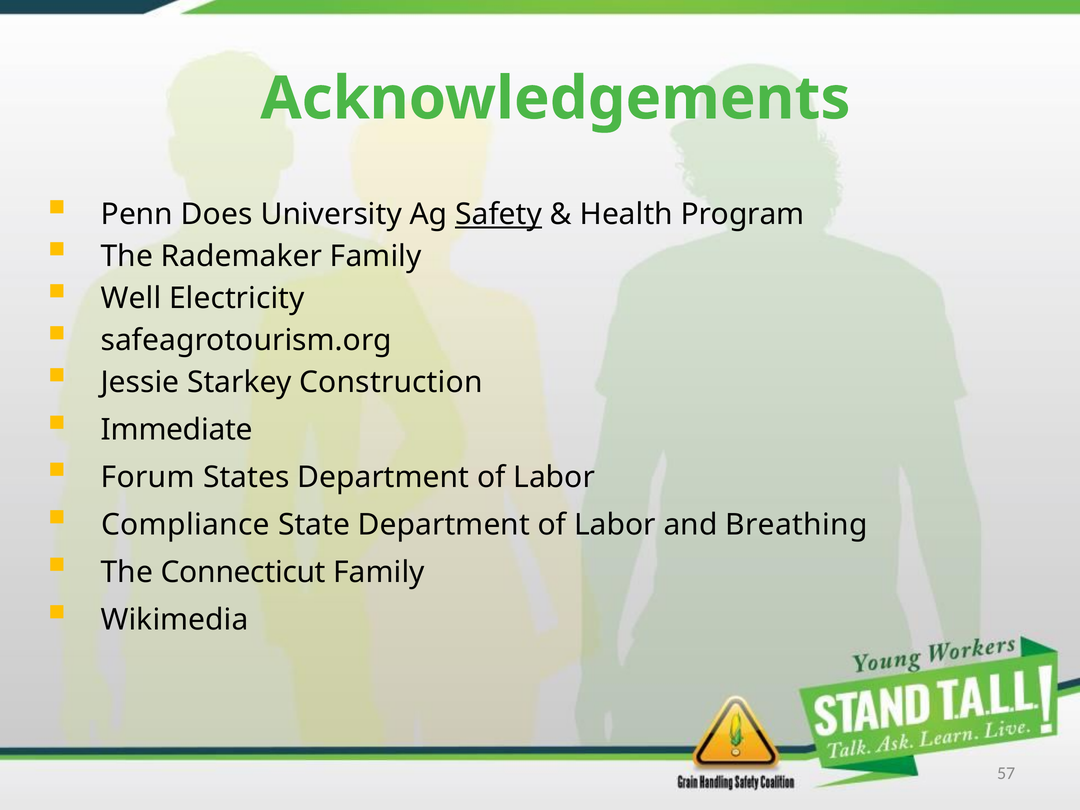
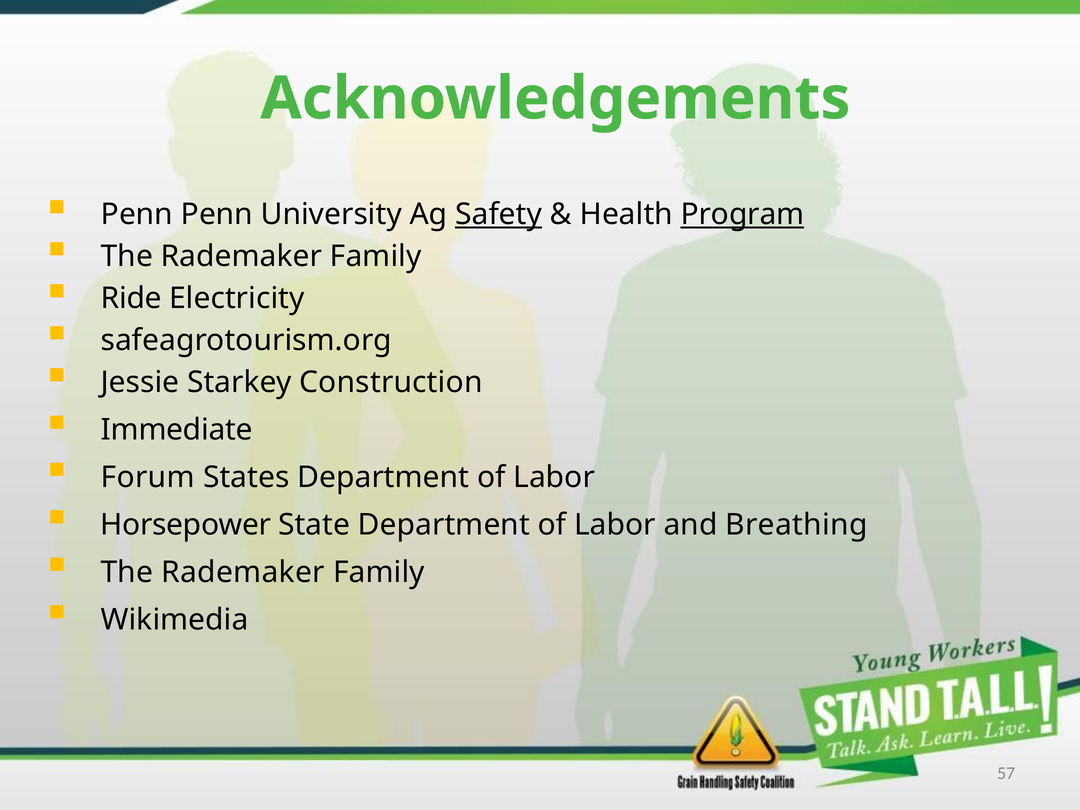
Penn Does: Does -> Penn (217, 215)
Program underline: none -> present (743, 215)
Well: Well -> Ride (131, 299)
Compliance: Compliance -> Horsepower (186, 525)
Connecticut: Connecticut -> Rademaker (243, 572)
